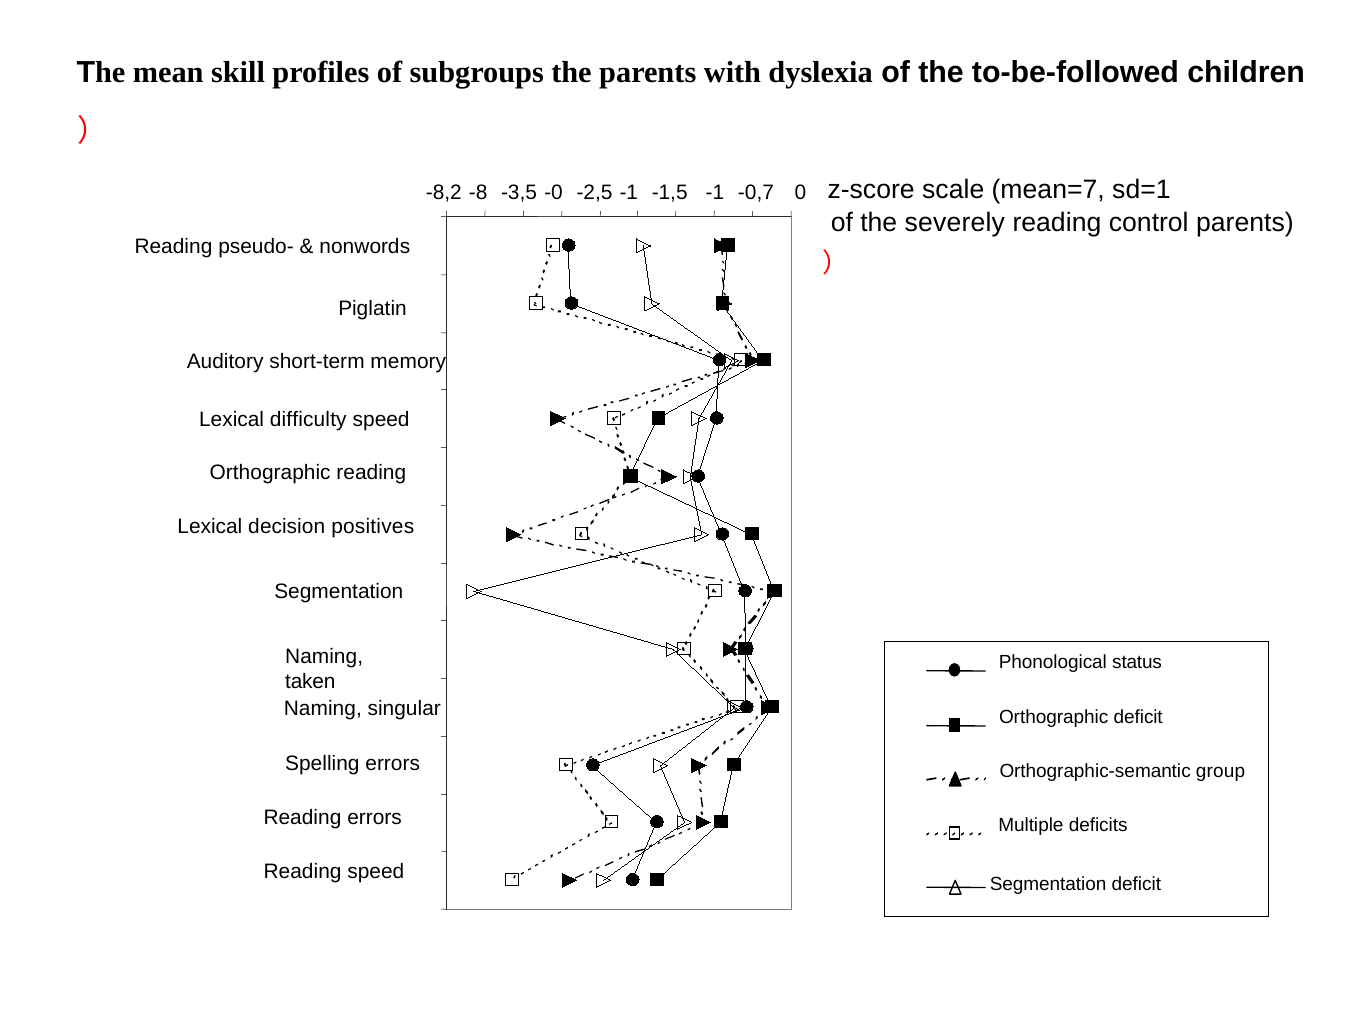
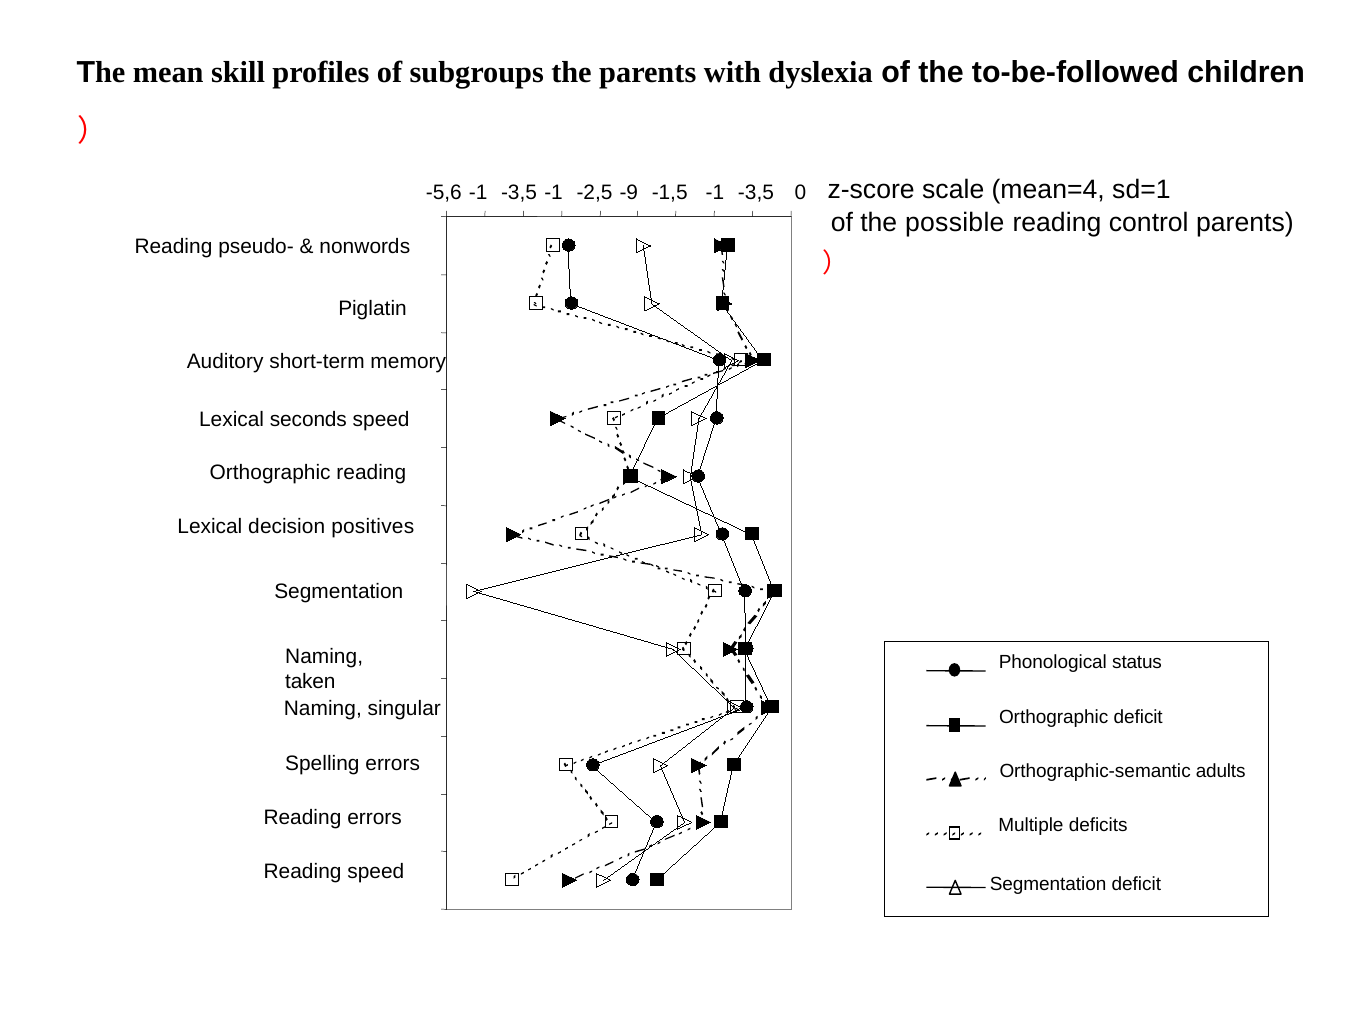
mean=7: mean=7 -> mean=4 (1048, 189)
-8,2: -8,2 -> -5,6 (444, 193)
-8: -8 -> -1 (478, 193)
-3,5 -0: -0 -> -1 (554, 193)
-2,5 -1: -1 -> -9 (629, 193)
-1 -0,7: -0,7 -> -3,5 (756, 193)
severely: severely -> possible (955, 223)
difficulty: difficulty -> seconds (308, 419)
group: group -> adults (1221, 770)
